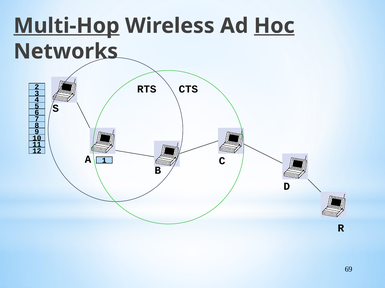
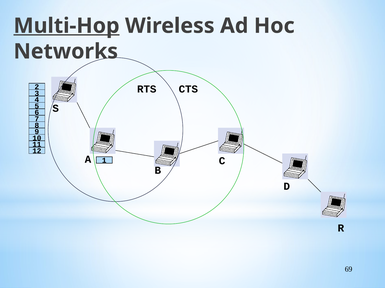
Hoc underline: present -> none (274, 26)
